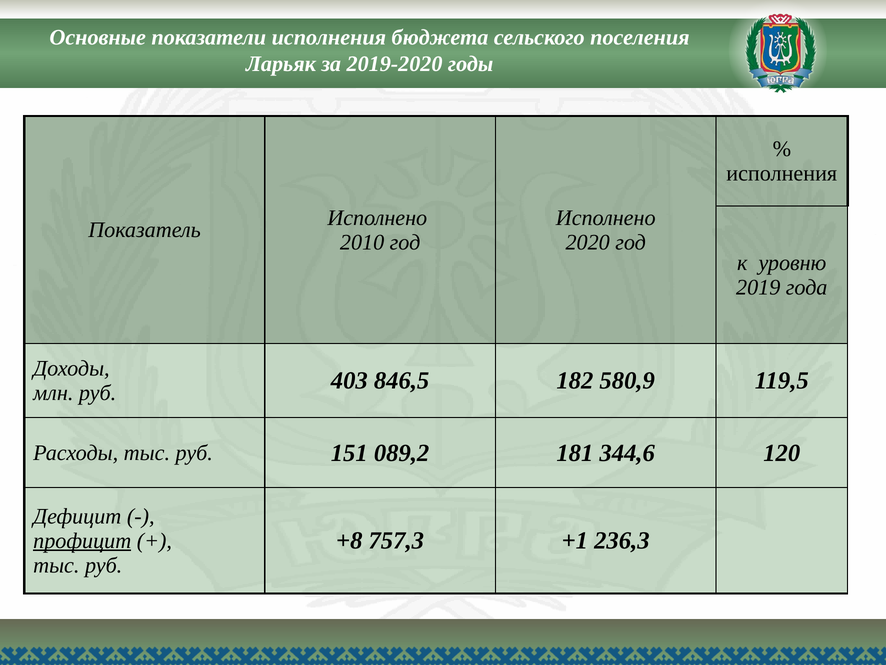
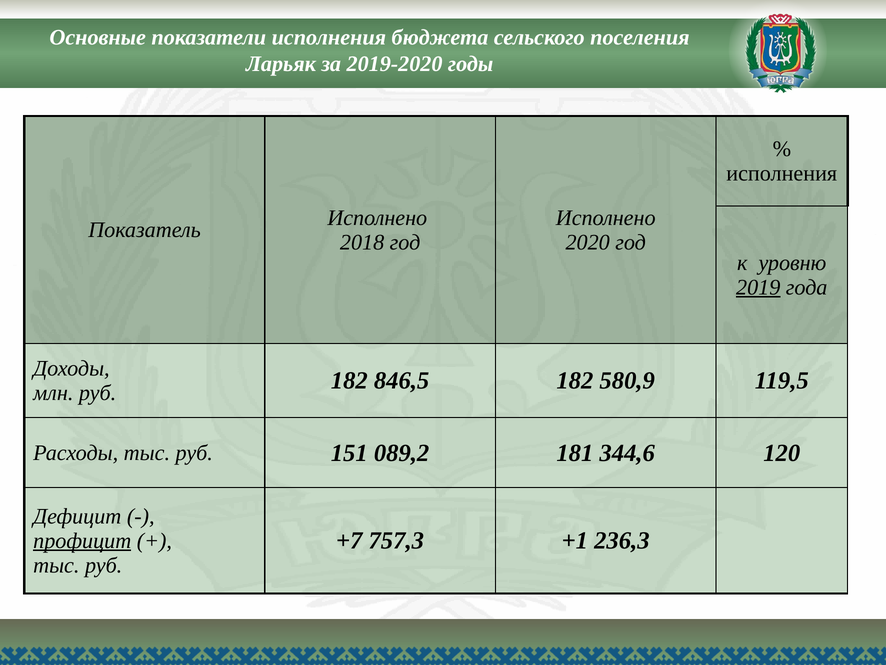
2010: 2010 -> 2018 (362, 242)
2019 underline: none -> present (758, 287)
руб 403: 403 -> 182 (349, 381)
+8: +8 -> +7 (349, 540)
